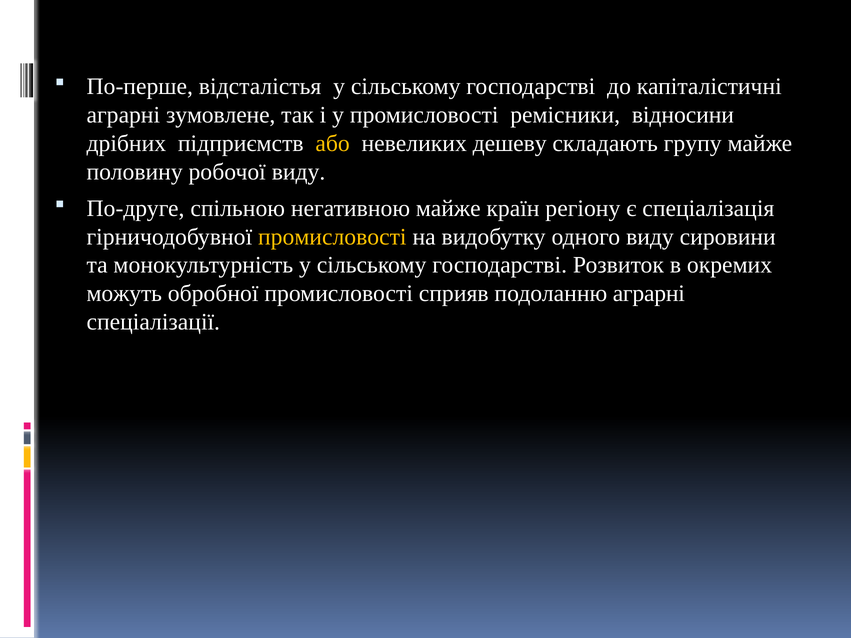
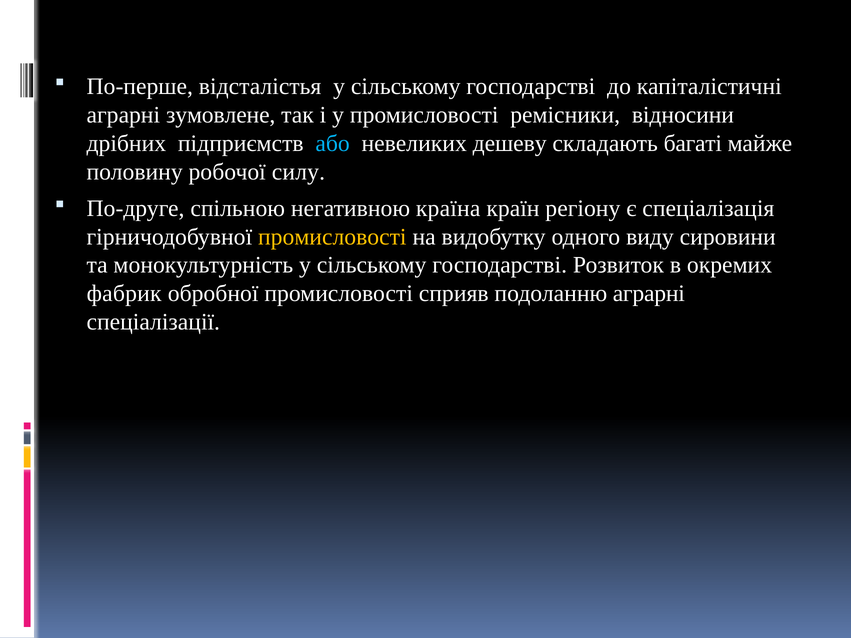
або colour: yellow -> light blue (333, 143)
групу: групу -> багаті (693, 143)
робочої виду: виду -> силу (298, 172)
негативною майже: майже -> країна (448, 208)
можуть: можуть -> фабрик (124, 294)
